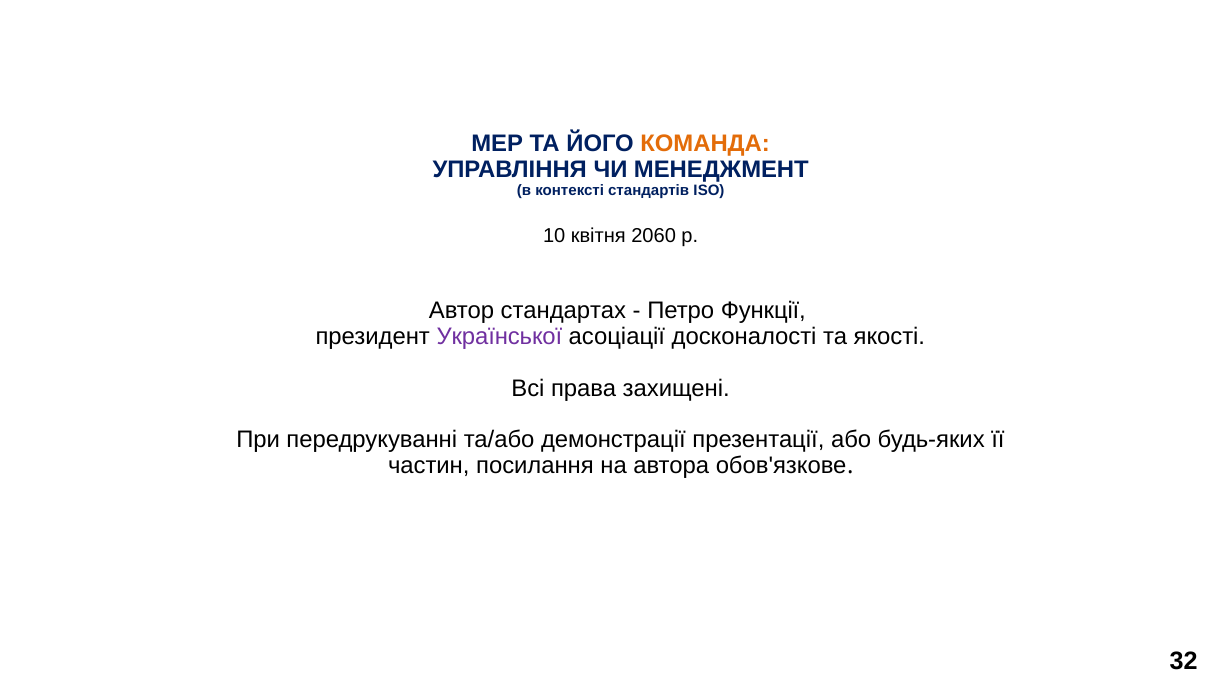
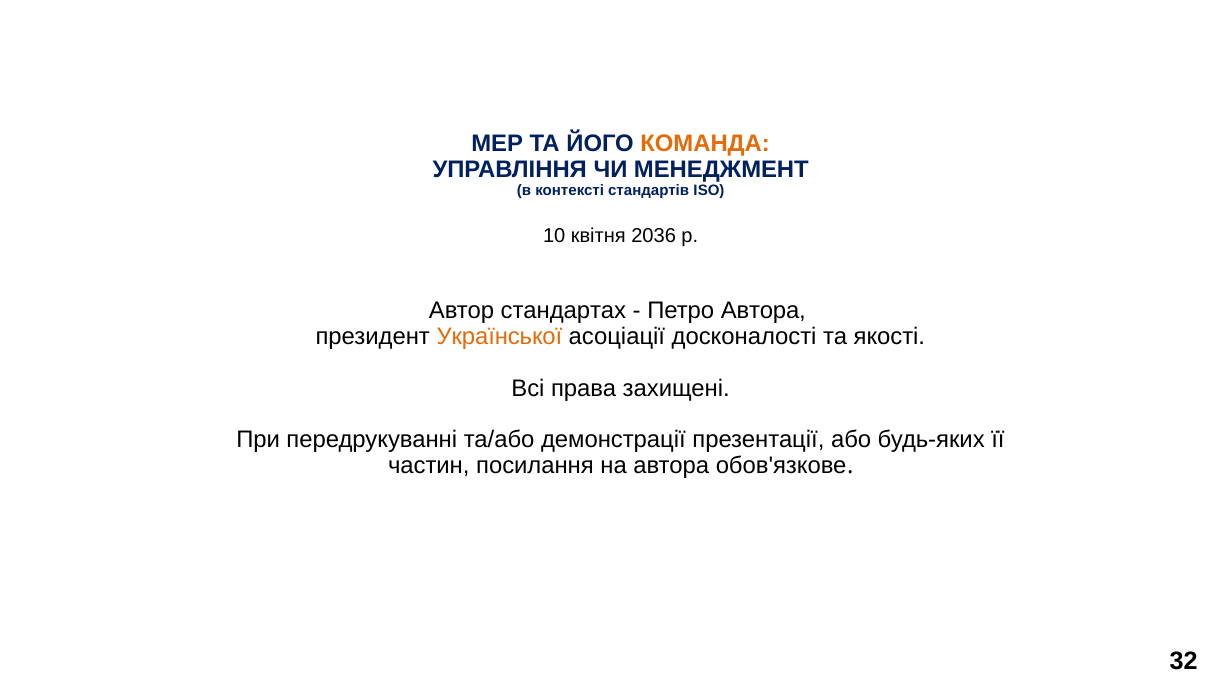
2060: 2060 -> 2036 (654, 236)
Петро Функції: Функції -> Автора (763, 311)
Української colour: purple -> orange (499, 337)
